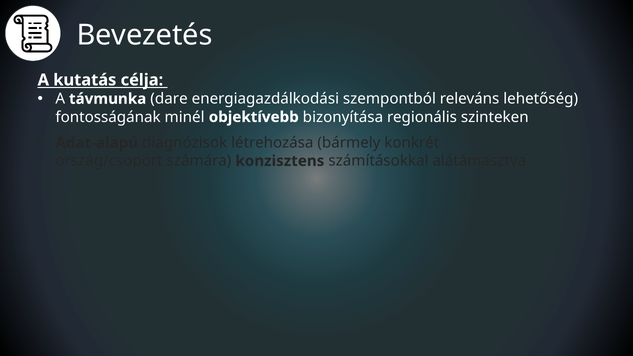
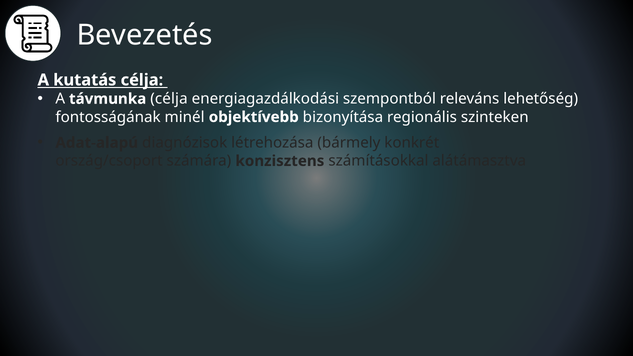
távmunka dare: dare -> célja (169, 99)
